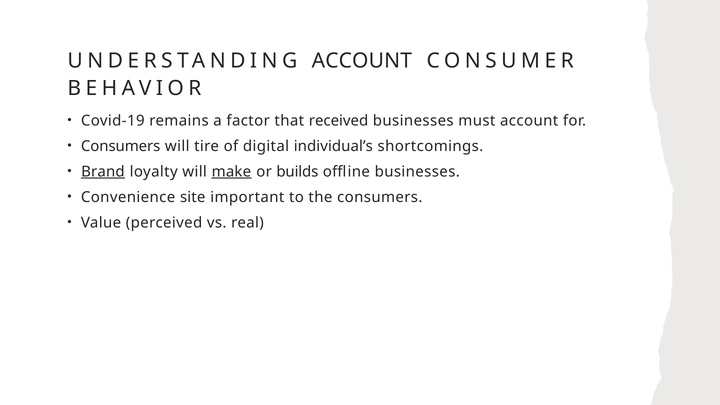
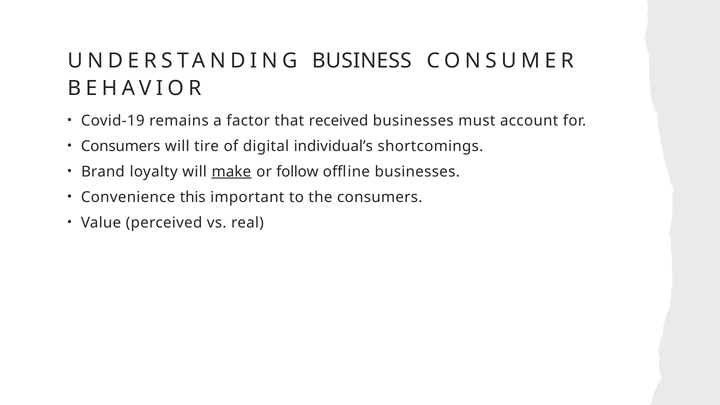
UNDERSTANDING ACCOUNT: ACCOUNT -> BUSINESS (362, 61)
Brand underline: present -> none (103, 172)
builds: builds -> follow (297, 172)
site: site -> this (193, 197)
